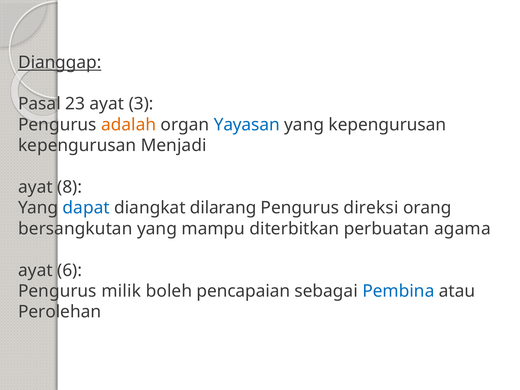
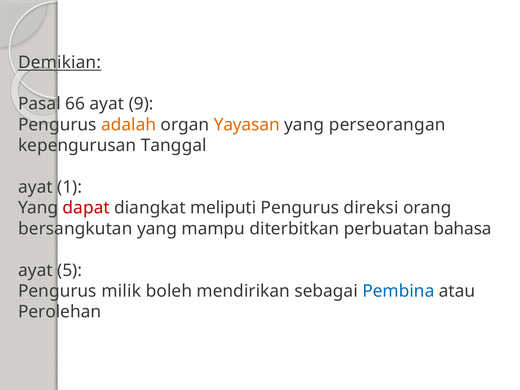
Dianggap: Dianggap -> Demikian (60, 62)
23: 23 -> 66 (75, 104)
3: 3 -> 9 (141, 104)
Yayasan colour: blue -> orange (247, 125)
yang kepengurusan: kepengurusan -> perseorangan (387, 125)
Menjadi: Menjadi -> Tanggal (174, 146)
8: 8 -> 1 (70, 187)
dapat colour: blue -> red (86, 208)
dilarang: dilarang -> meliputi (223, 208)
agama: agama -> bahasa (463, 229)
6: 6 -> 5 (70, 270)
pencapaian: pencapaian -> mendirikan (243, 291)
